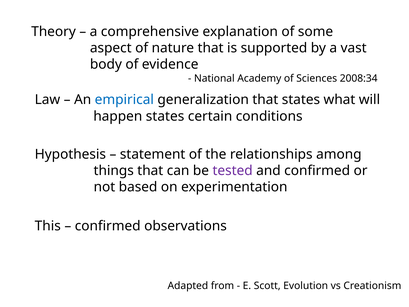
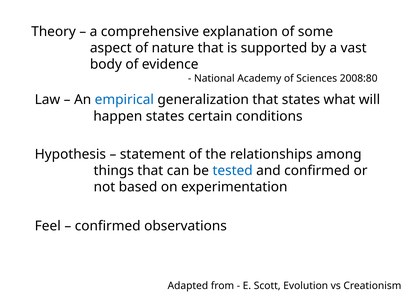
2008:34: 2008:34 -> 2008:80 (359, 78)
tested colour: purple -> blue (233, 171)
This: This -> Feel (48, 226)
